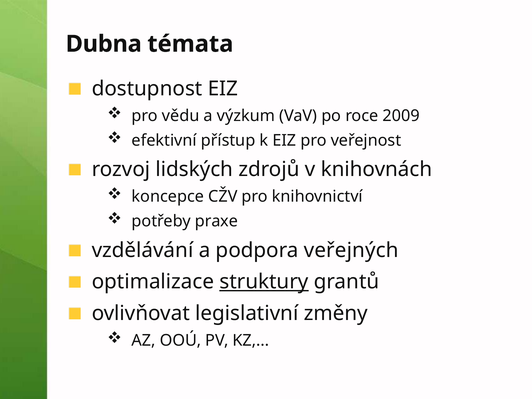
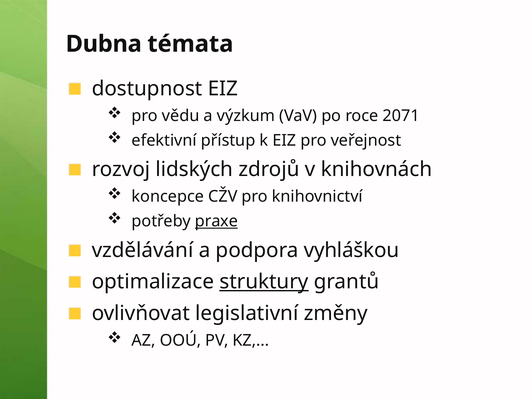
2009: 2009 -> 2071 (401, 116)
praxe underline: none -> present (216, 221)
veřejných: veřejných -> vyhláškou (351, 250)
